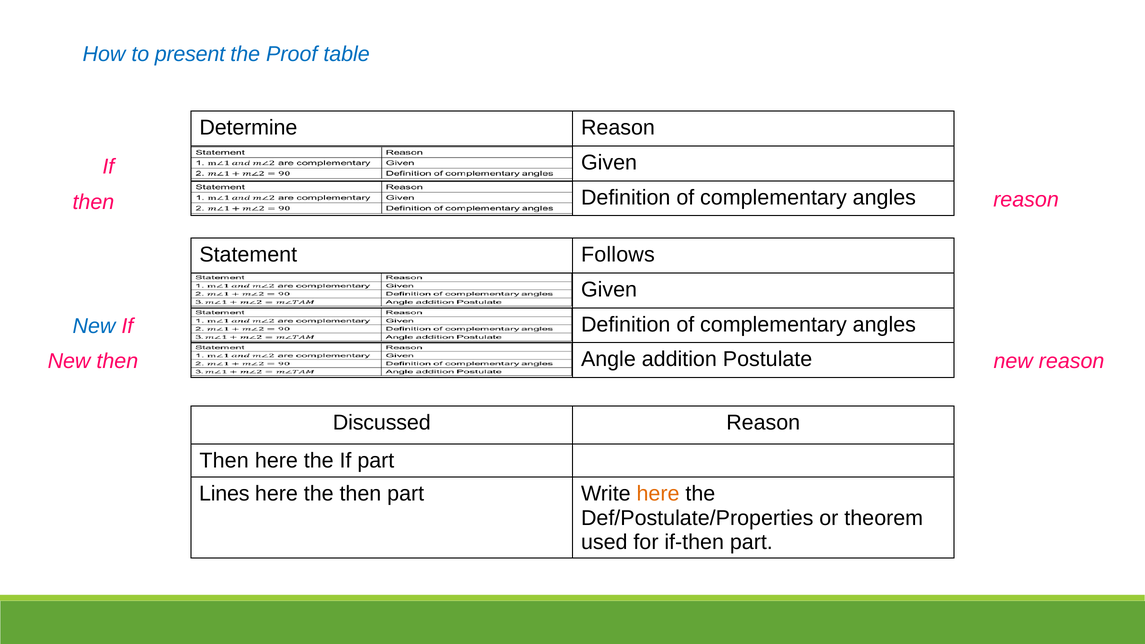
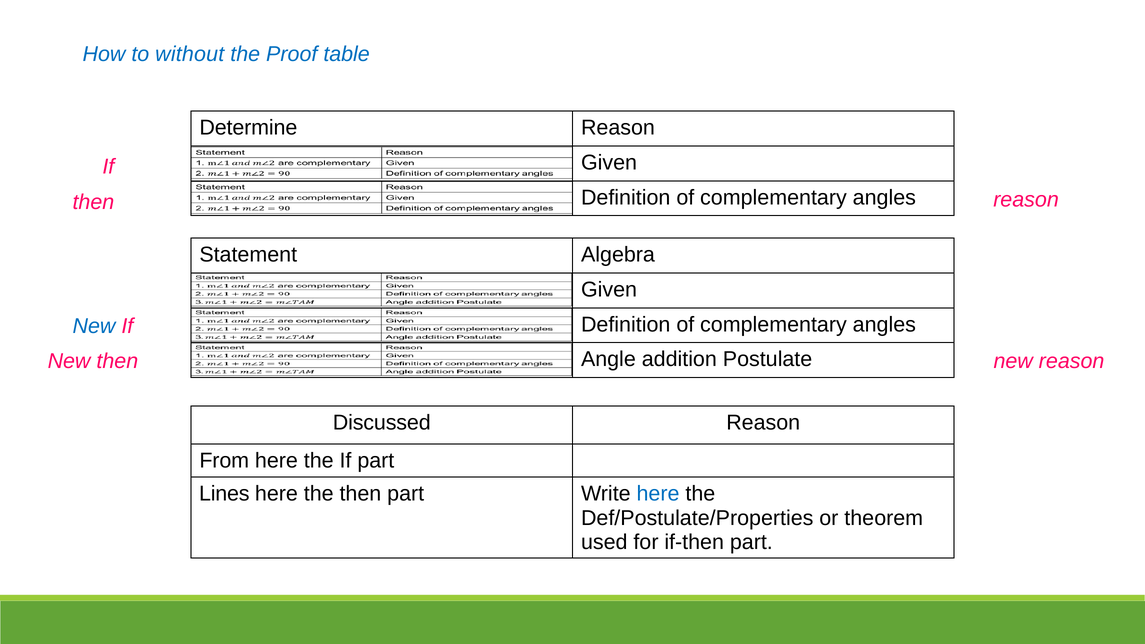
present: present -> without (190, 54)
Follows: Follows -> Algebra (618, 255)
Then: Then -> From (224, 461)
here colour: orange -> blue (658, 494)
